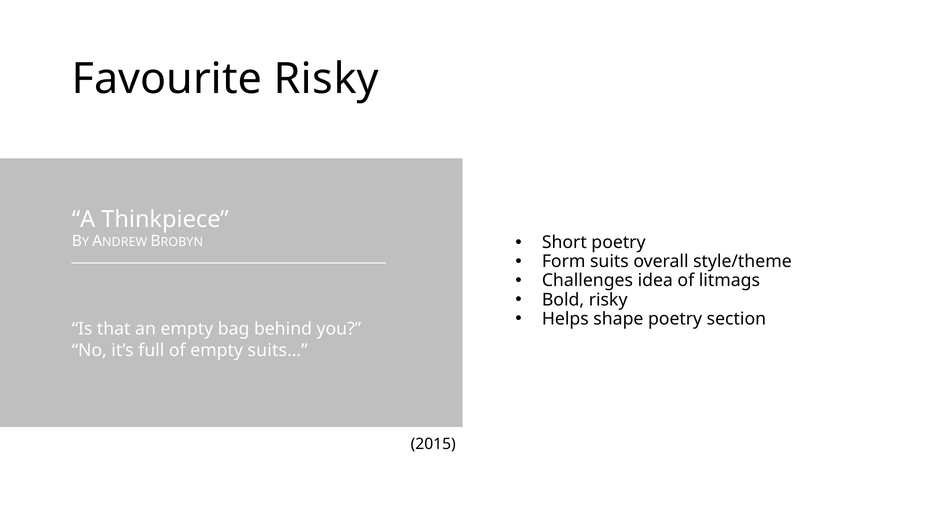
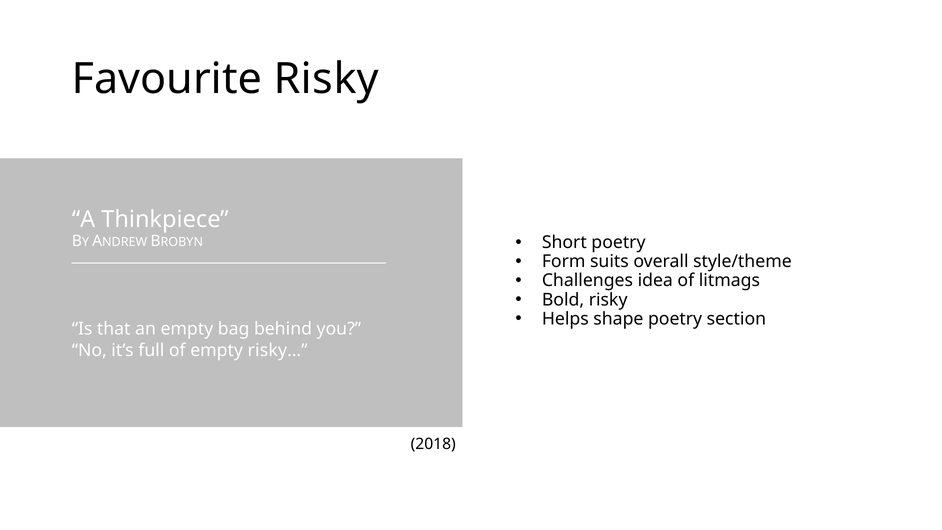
suits…: suits… -> risky… (278, 350)
2015: 2015 -> 2018 (433, 444)
